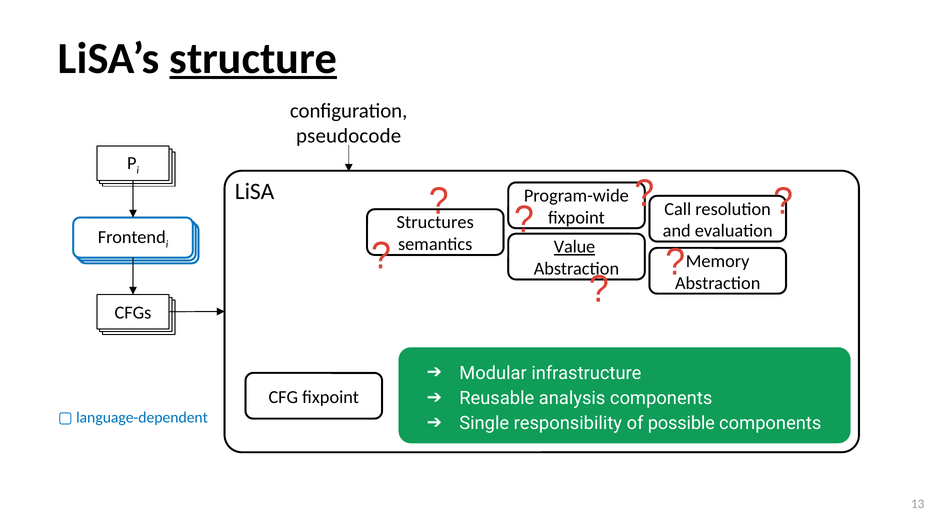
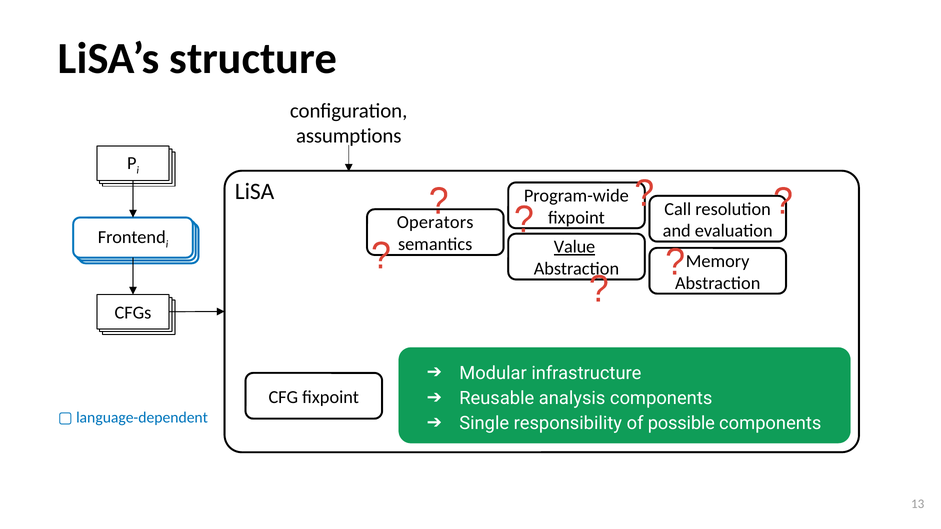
structure underline: present -> none (253, 58)
pseudocode: pseudocode -> assumptions (349, 136)
Structures: Structures -> Operators (435, 223)
